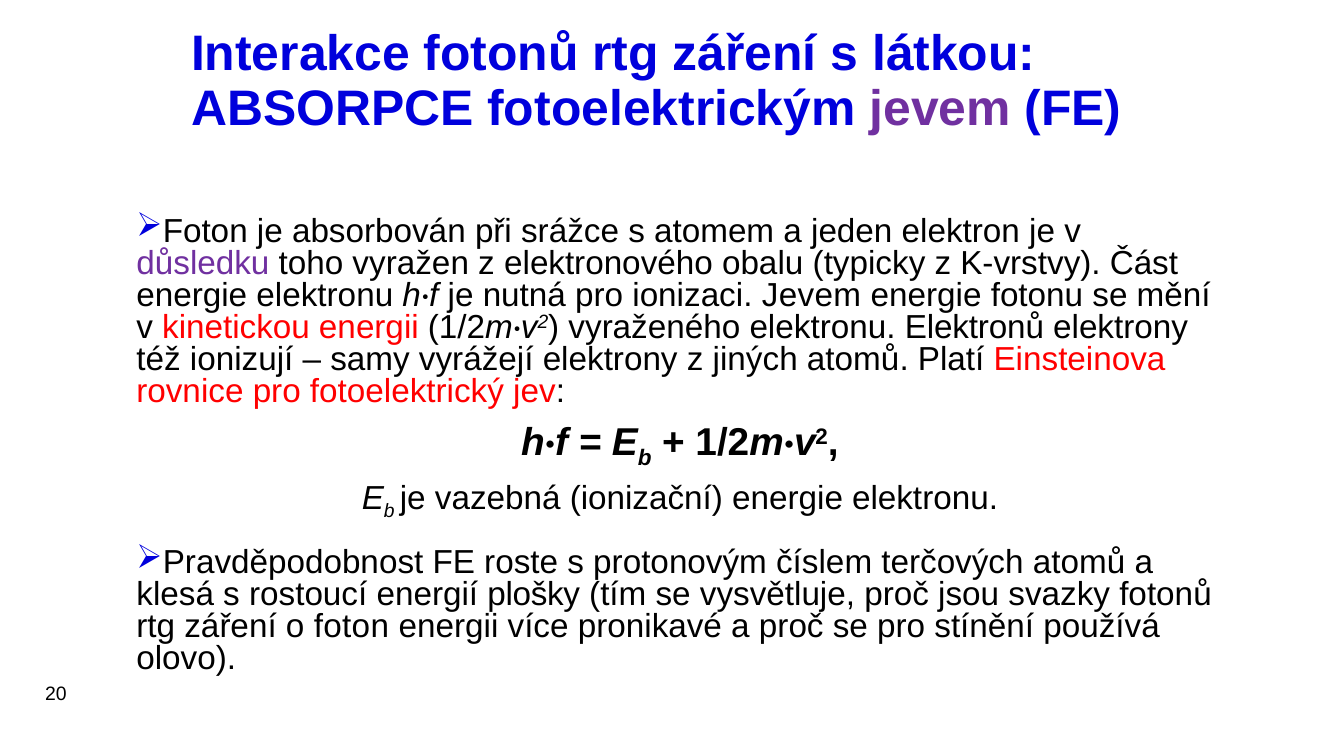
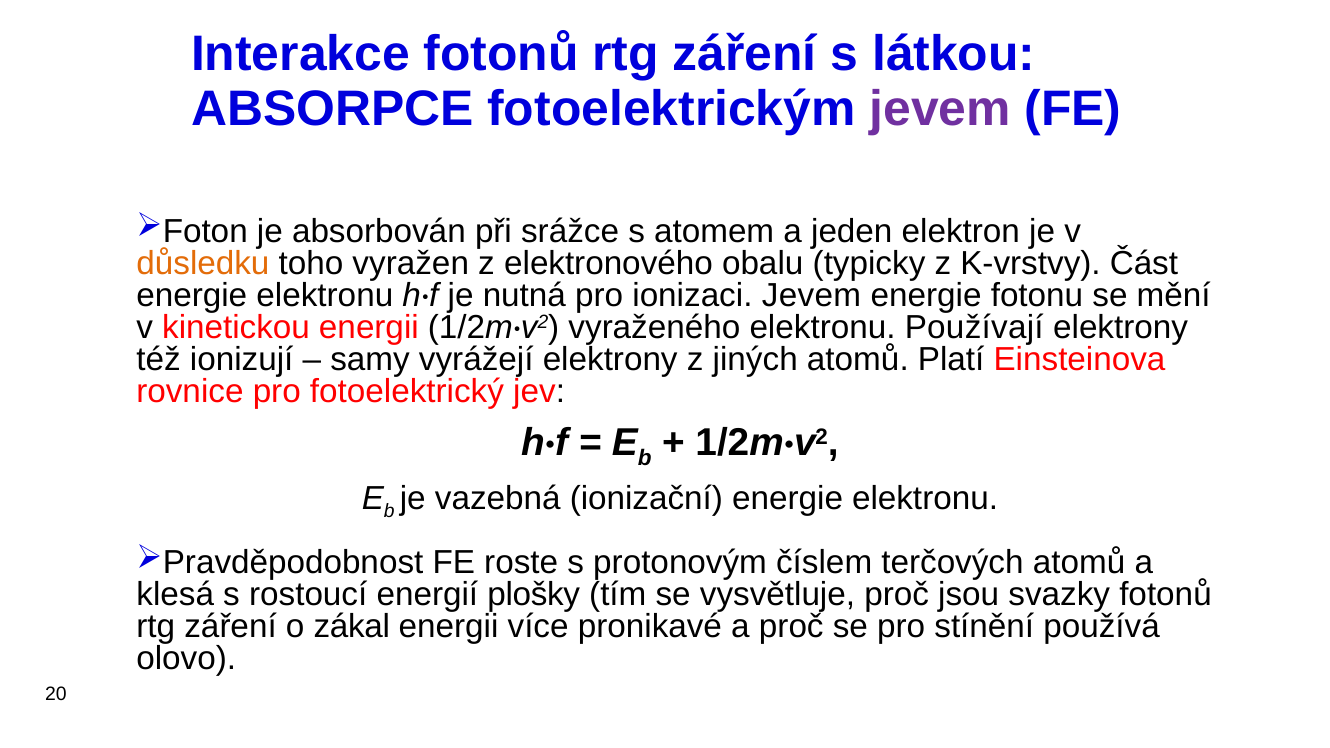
důsledku colour: purple -> orange (203, 263)
Elektronů: Elektronů -> Používají (974, 327)
foton: foton -> zákal (352, 627)
